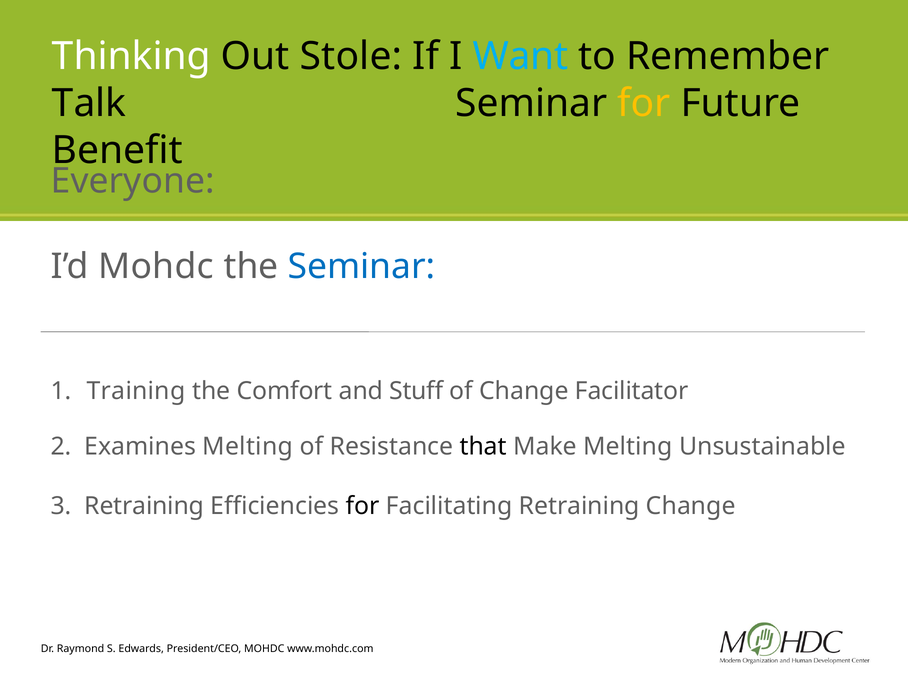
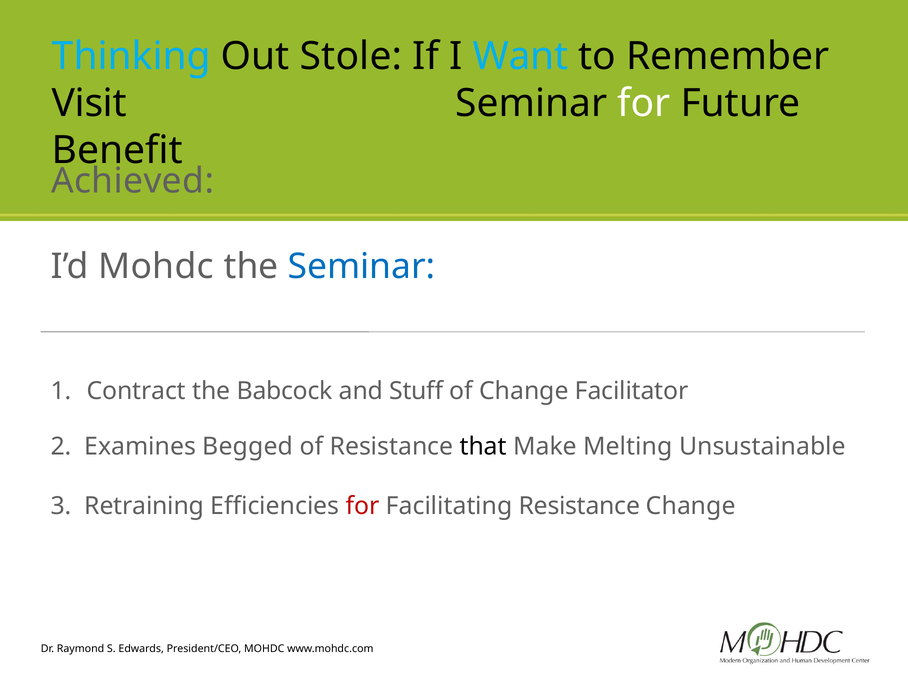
Thinking colour: white -> light blue (131, 57)
Talk: Talk -> Visit (89, 103)
for colour: yellow -> white (644, 103)
Everyone: Everyone -> Achieved (133, 181)
Training: Training -> Contract (136, 391)
Comfort: Comfort -> Babcock (285, 391)
Examines Melting: Melting -> Begged (248, 447)
for colour: black -> red (363, 506)
Facilitating Retraining: Retraining -> Resistance (579, 506)
